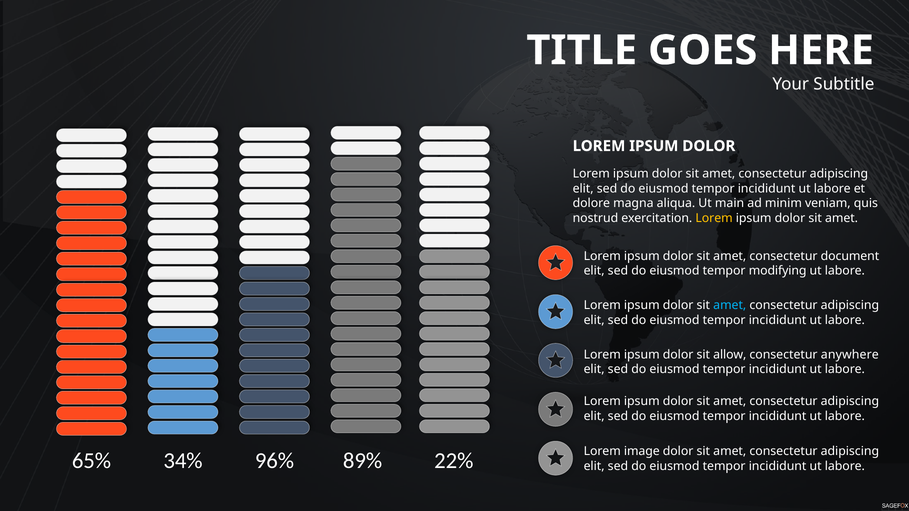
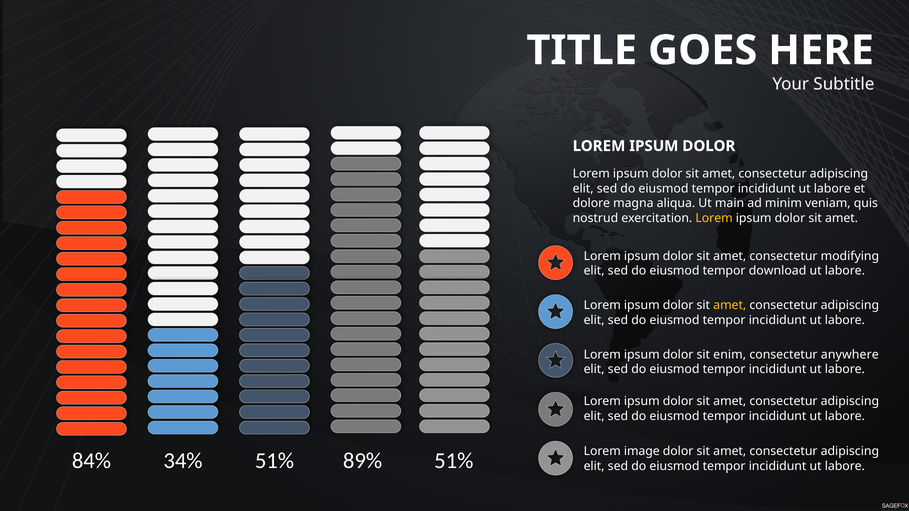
document: document -> modifying (850, 256)
modifying: modifying -> download (778, 271)
amet colour: light blue -> yellow (730, 306)
allow: allow -> enim (730, 355)
65%: 65% -> 84% (91, 461)
34% 96%: 96% -> 51% (274, 461)
89% 22%: 22% -> 51% (454, 461)
